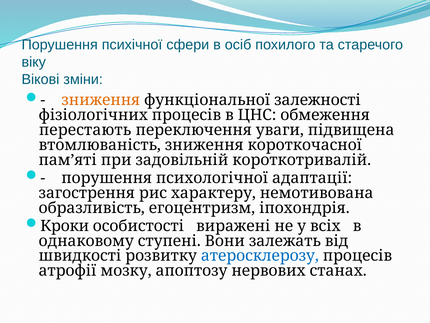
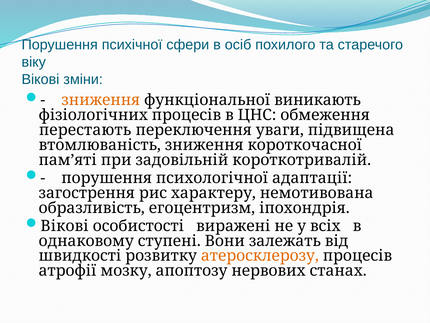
залежності: залежності -> виникають (318, 100)
Кроки: Кроки -> Вікові (65, 226)
атеросклерозу colour: blue -> orange (260, 255)
